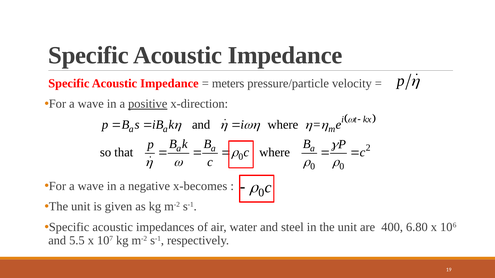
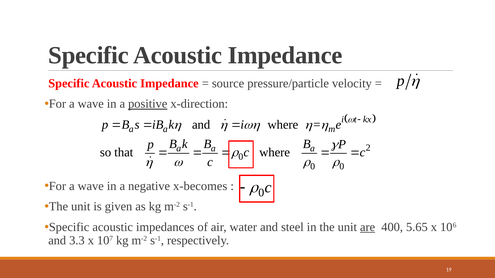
meters: meters -> source (228, 83)
are underline: none -> present (368, 227)
6.80: 6.80 -> 5.65 (417, 227)
5.5: 5.5 -> 3.3 (77, 241)
